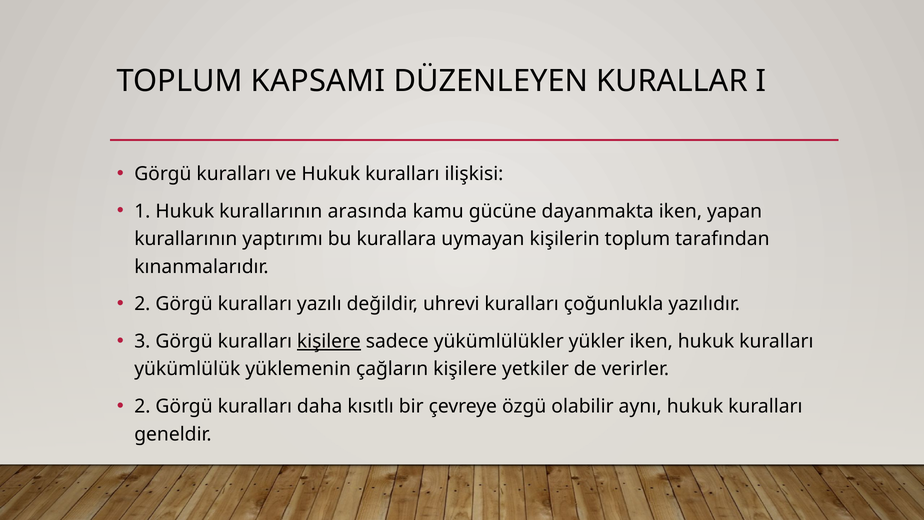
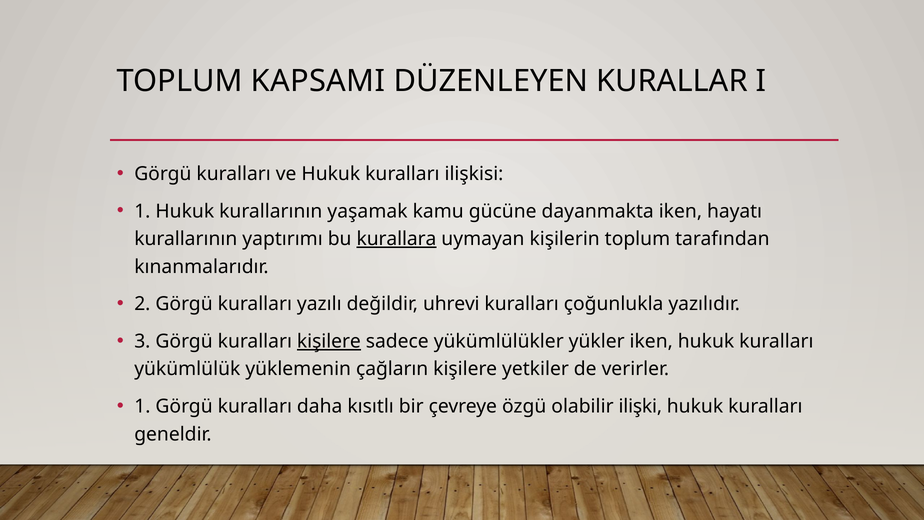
arasında: arasında -> yaşamak (368, 211)
yapan: yapan -> hayatı (735, 211)
kurallara underline: none -> present (396, 239)
2: 2 -> 1 (142, 406)
aynı: aynı -> ilişki (640, 406)
